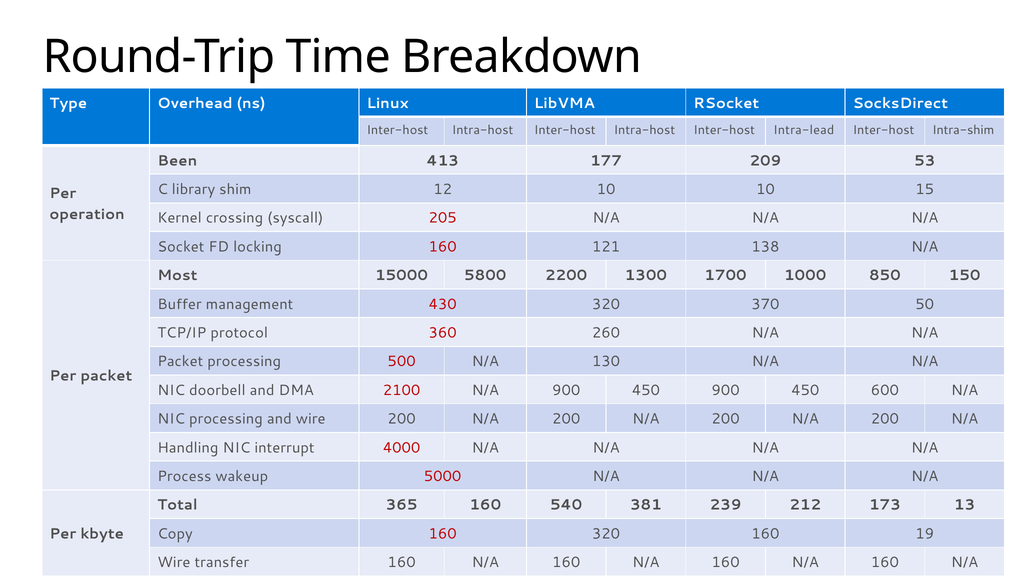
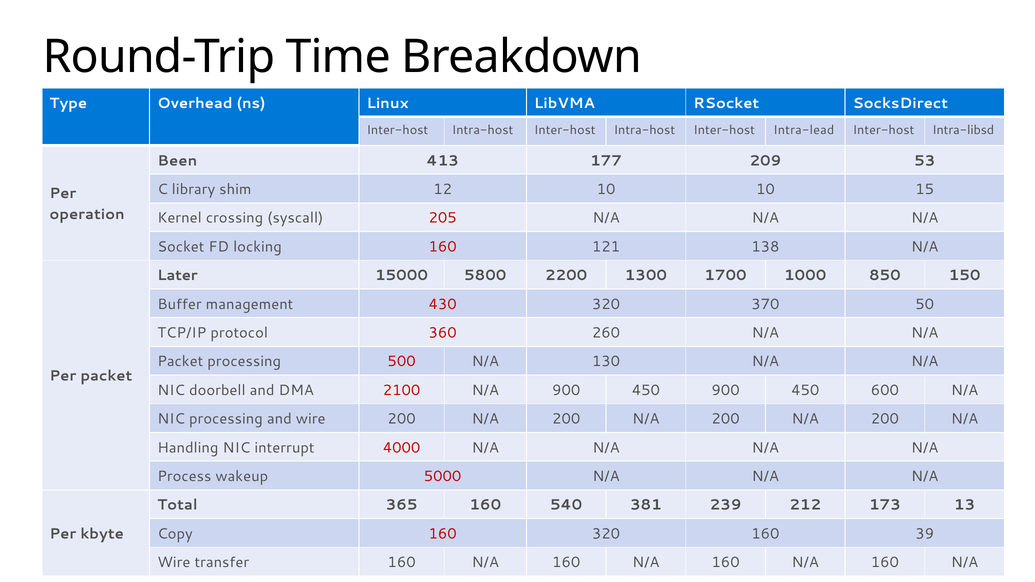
Intra-shim: Intra-shim -> Intra-libsd (963, 130)
Most: Most -> Later (177, 276)
19: 19 -> 39 (925, 534)
